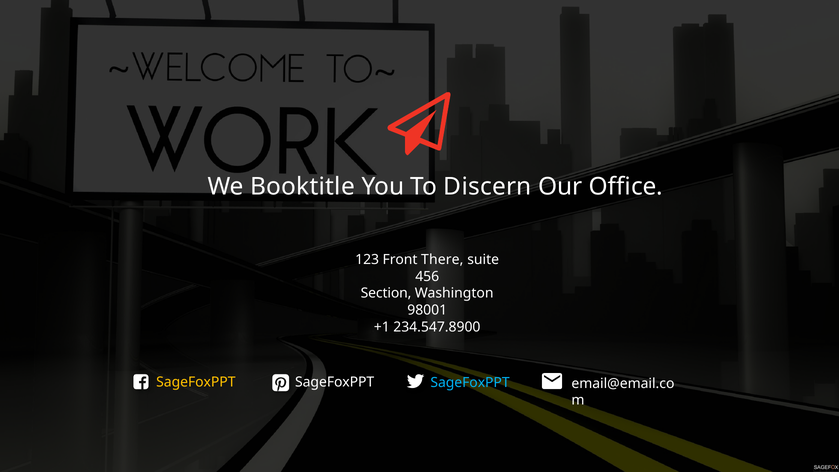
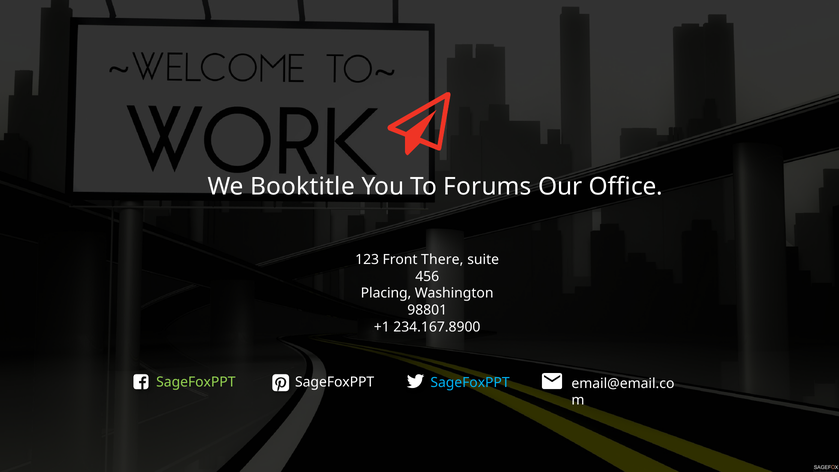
Discern: Discern -> Forums (488, 186)
Section: Section -> Placing (386, 293)
98001: 98001 -> 98801 (427, 310)
234.547.8900: 234.547.8900 -> 234.167.8900 (437, 327)
SageFoxPPT colour: yellow -> light green (196, 382)
